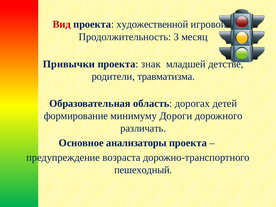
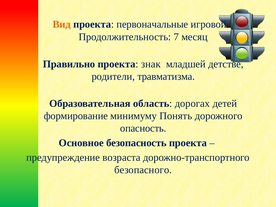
Вид colour: red -> orange (62, 24)
художественной: художественной -> первоначальные (152, 24)
3: 3 -> 7 (176, 37)
Привычки: Привычки -> Правильно (69, 64)
Дороги: Дороги -> Понять (176, 116)
различать: различать -> опасность (143, 128)
анализаторы: анализаторы -> безопасность (136, 143)
пешеходный: пешеходный -> безопасного (143, 170)
